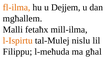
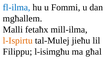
fl-ilma colour: orange -> blue (17, 7)
Dejjem: Dejjem -> Fommi (66, 7)
nislu: nislu -> jieħu (81, 41)
l-meħuda: l-meħuda -> l-isimgħu (52, 52)
